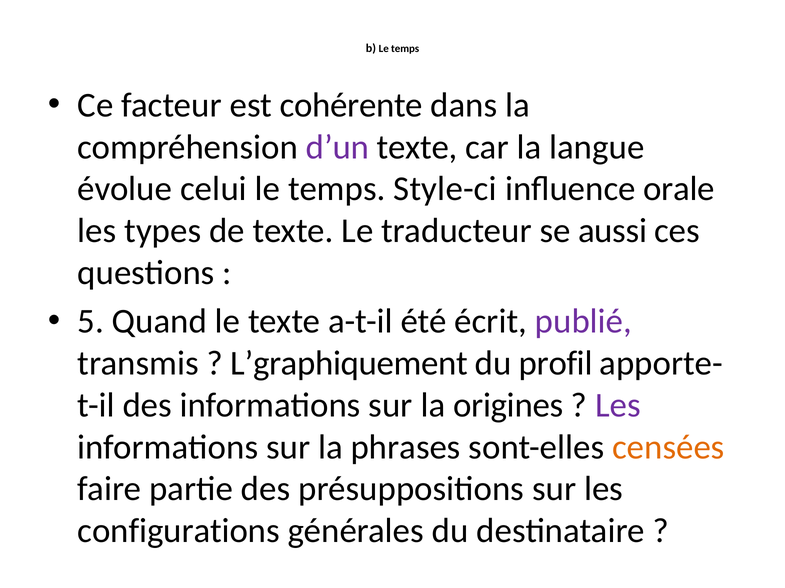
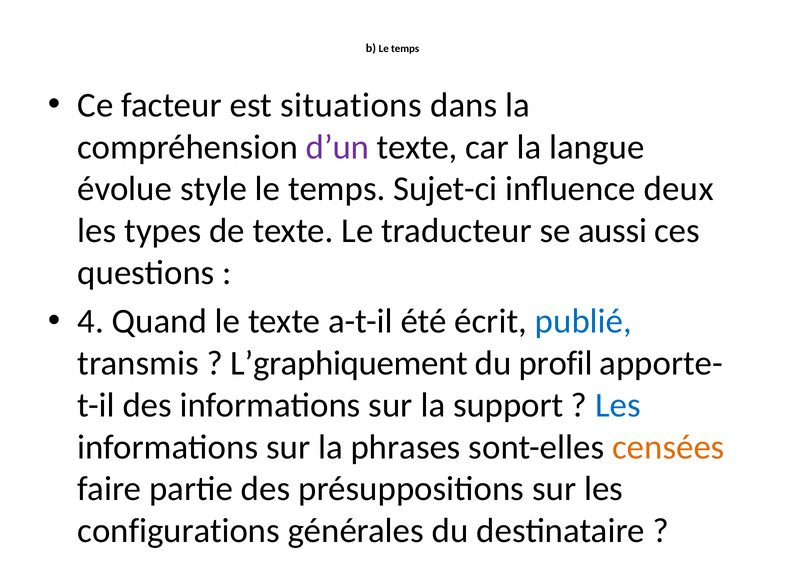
cohérente: cohérente -> situations (351, 105)
celui: celui -> style (214, 189)
Style-ci: Style-ci -> Sujet-ci (445, 189)
orale: orale -> deux (679, 189)
5: 5 -> 4 (91, 322)
publié colour: purple -> blue (583, 322)
origines: origines -> support (508, 406)
Les colour: purple -> blue (618, 406)
